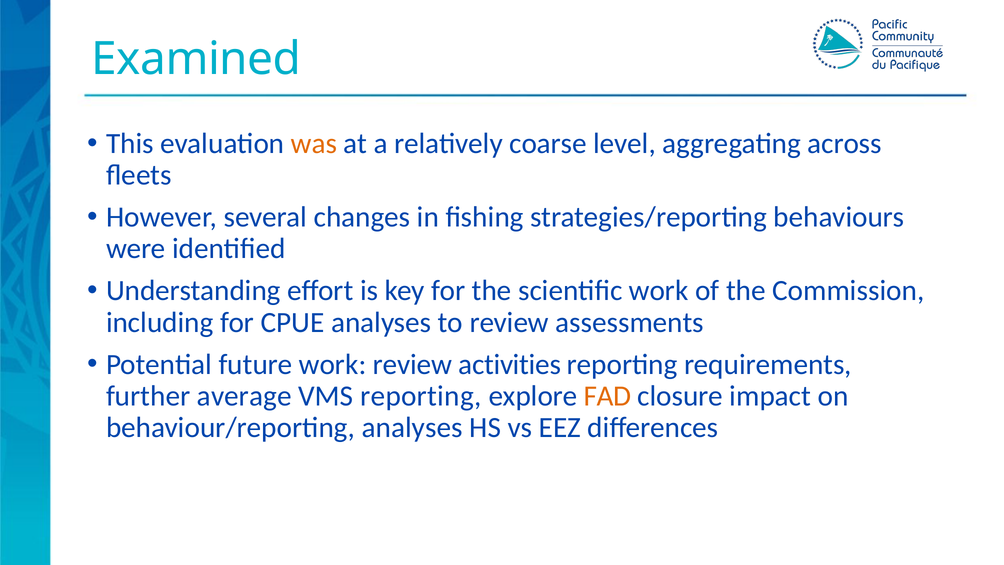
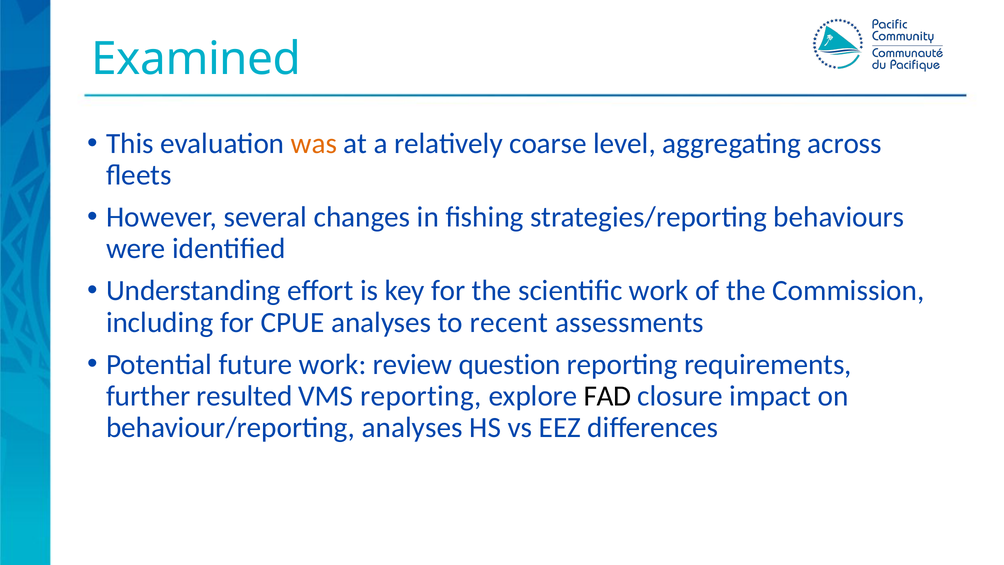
to review: review -> recent (509, 322)
activities: activities -> question (510, 364)
average: average -> resulted (244, 396)
FAD colour: orange -> black (607, 396)
